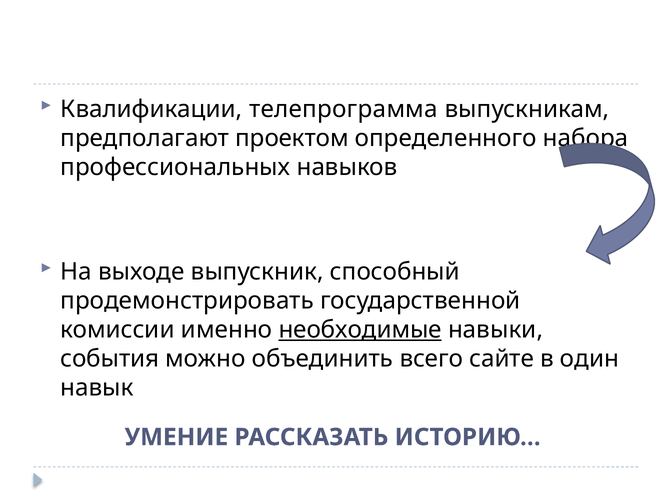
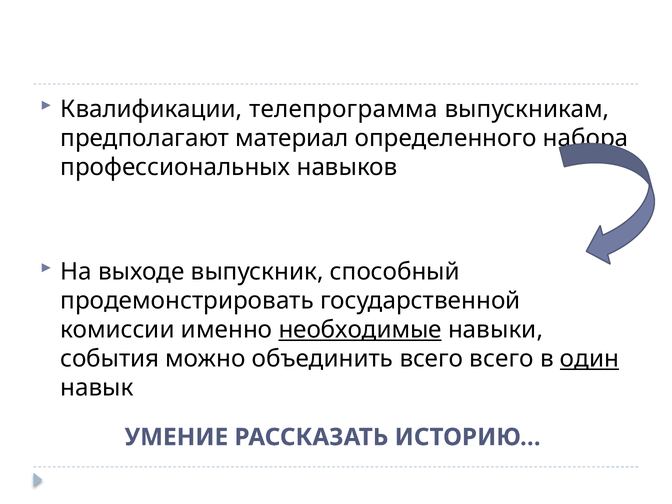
проектом: проектом -> материал (292, 138)
всего сайте: сайте -> всего (502, 359)
один underline: none -> present (589, 359)
